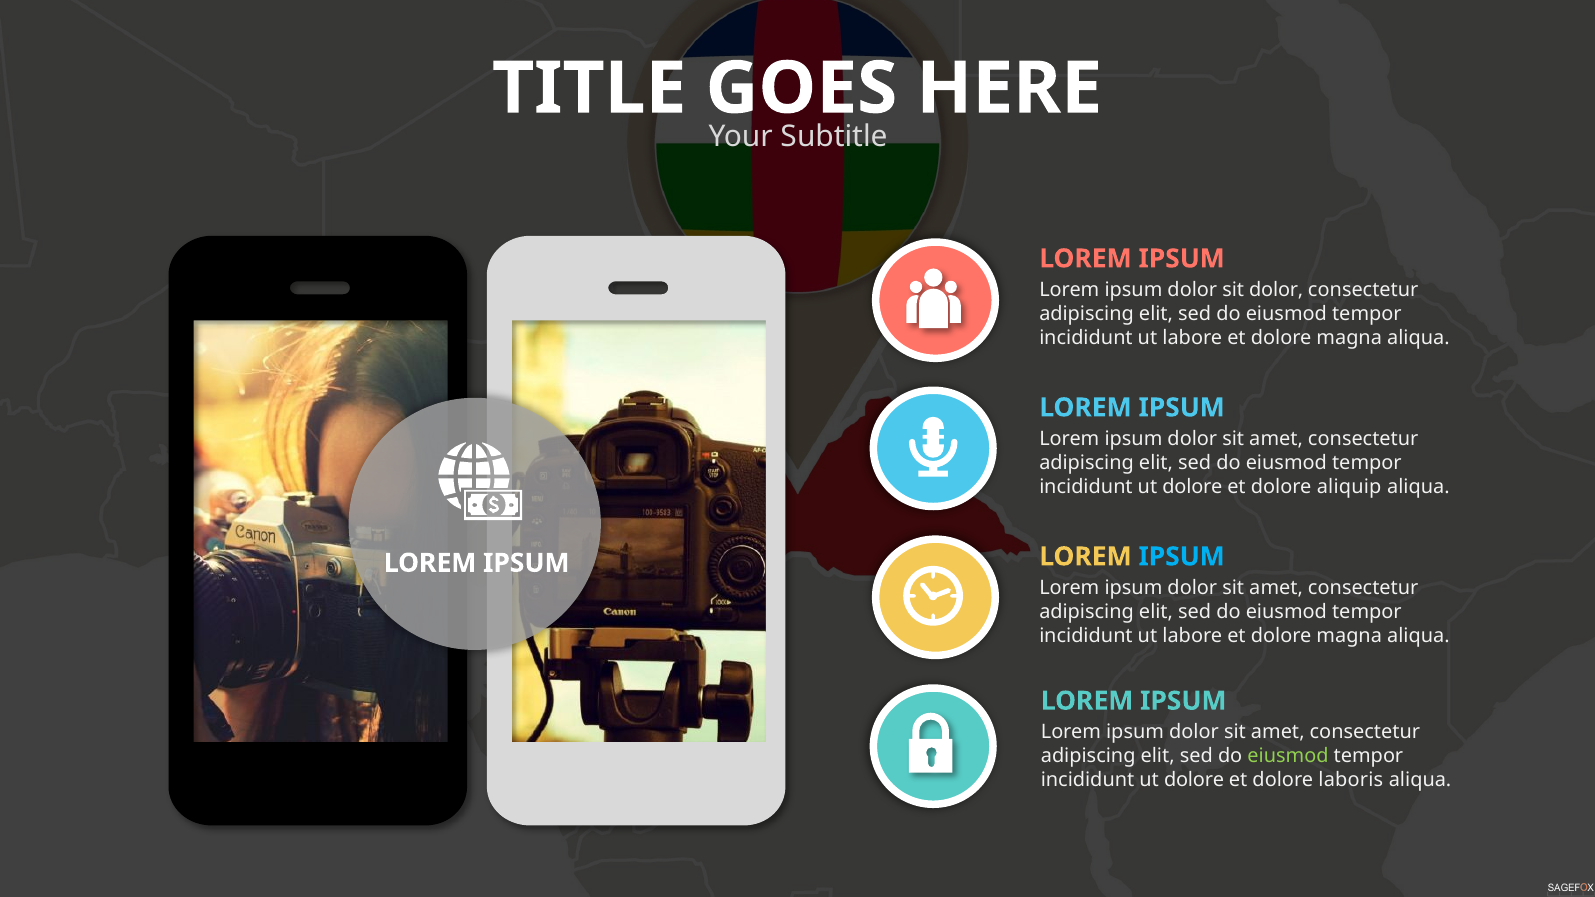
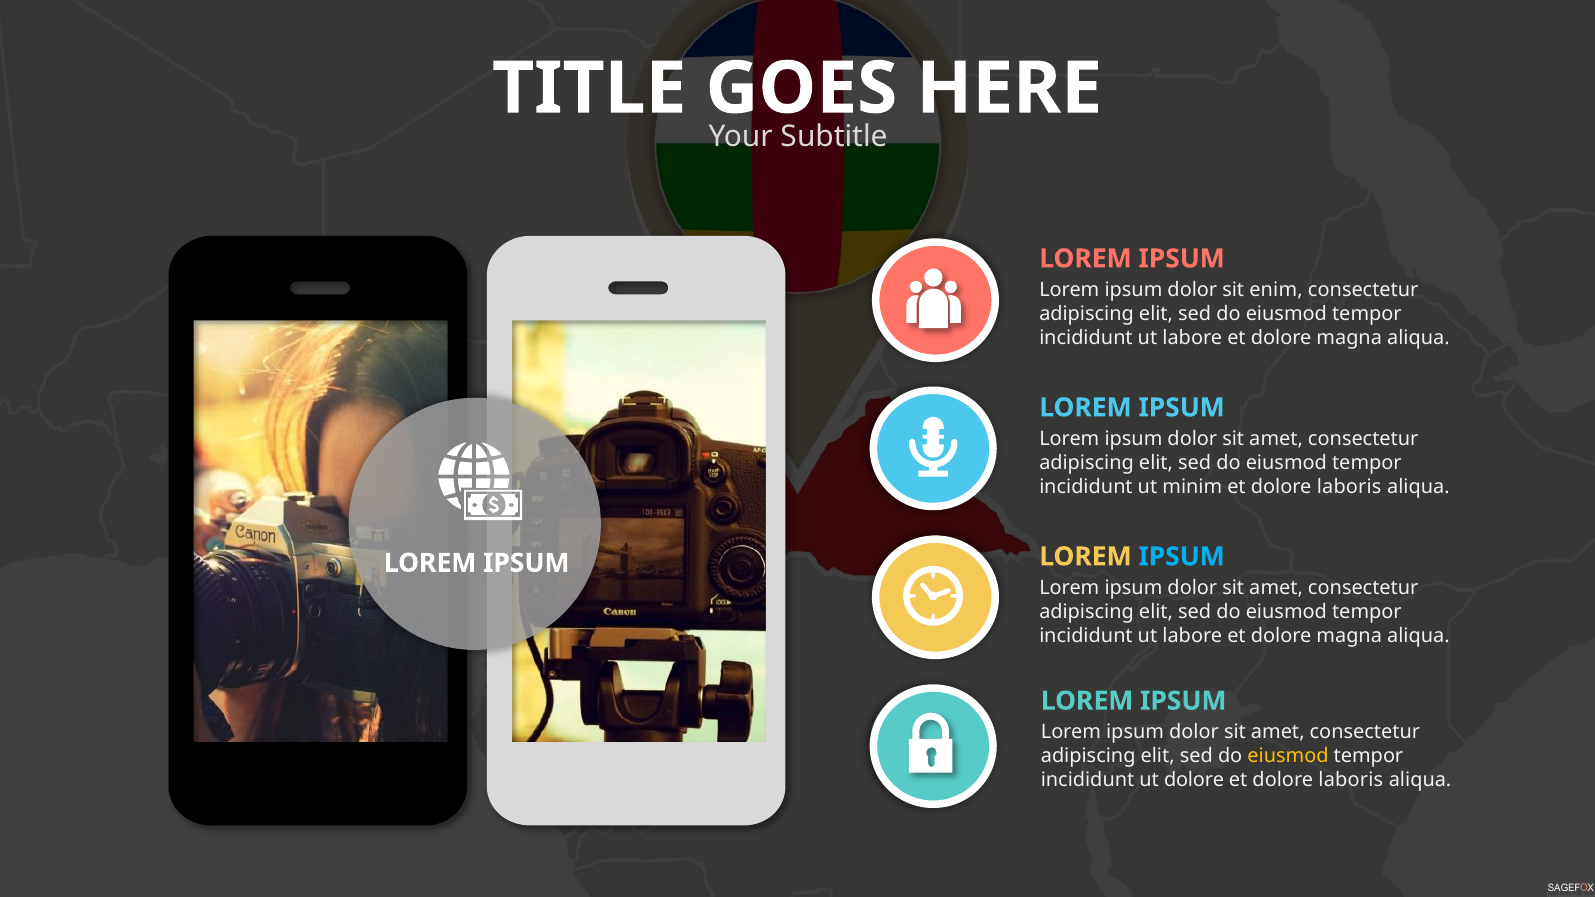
sit dolor: dolor -> enim (1276, 290)
dolore: dolore -> minim (1192, 487)
aliquip: aliquip -> laboris (1349, 487)
eiusmod colour: light green -> yellow (1288, 756)
